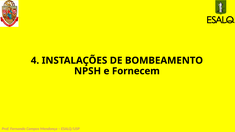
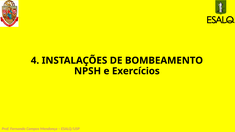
Fornecem: Fornecem -> Exercícios (136, 71)
